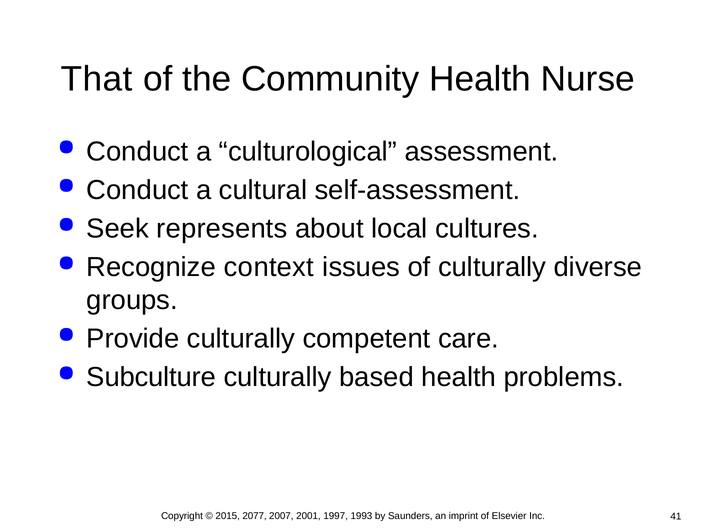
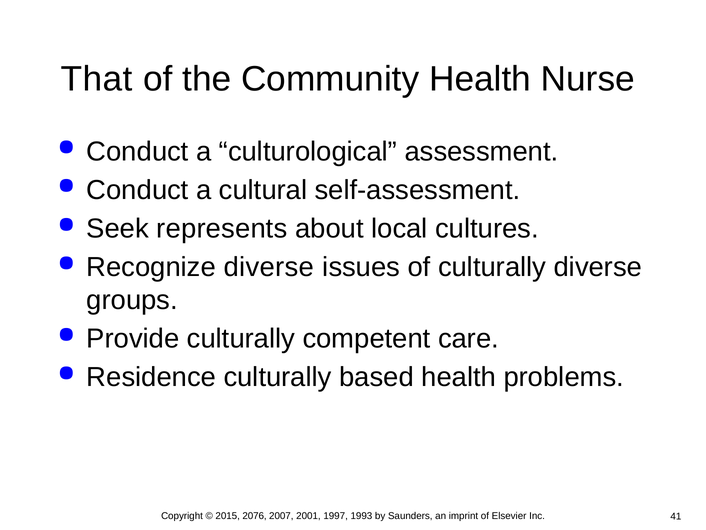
Recognize context: context -> diverse (269, 267)
Subculture: Subculture -> Residence (151, 377)
2077: 2077 -> 2076 (255, 515)
